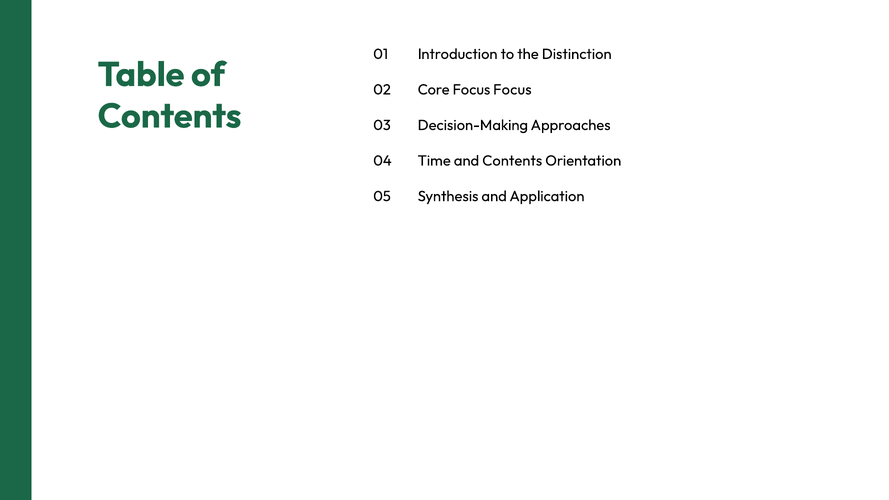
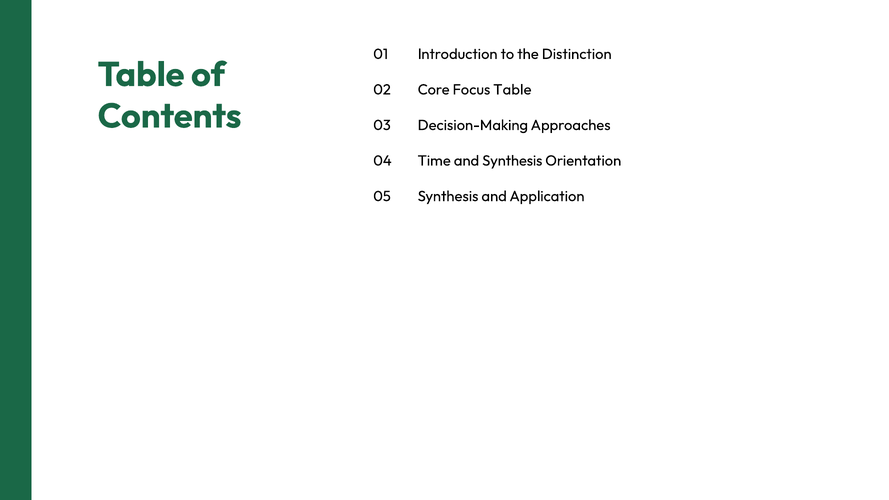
Focus Focus: Focus -> Table (512, 90)
and Contents: Contents -> Synthesis (512, 161)
